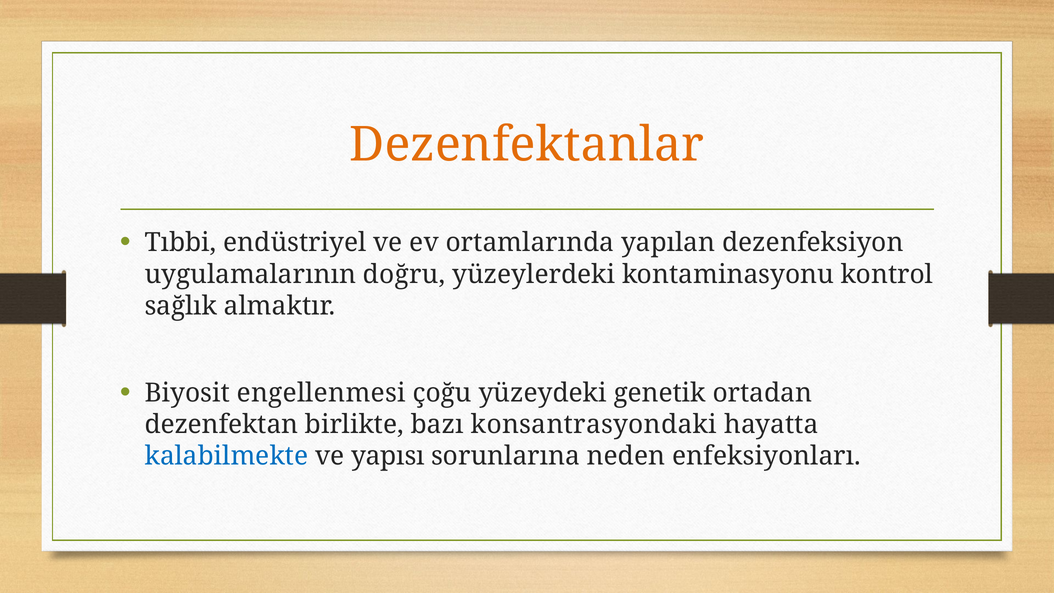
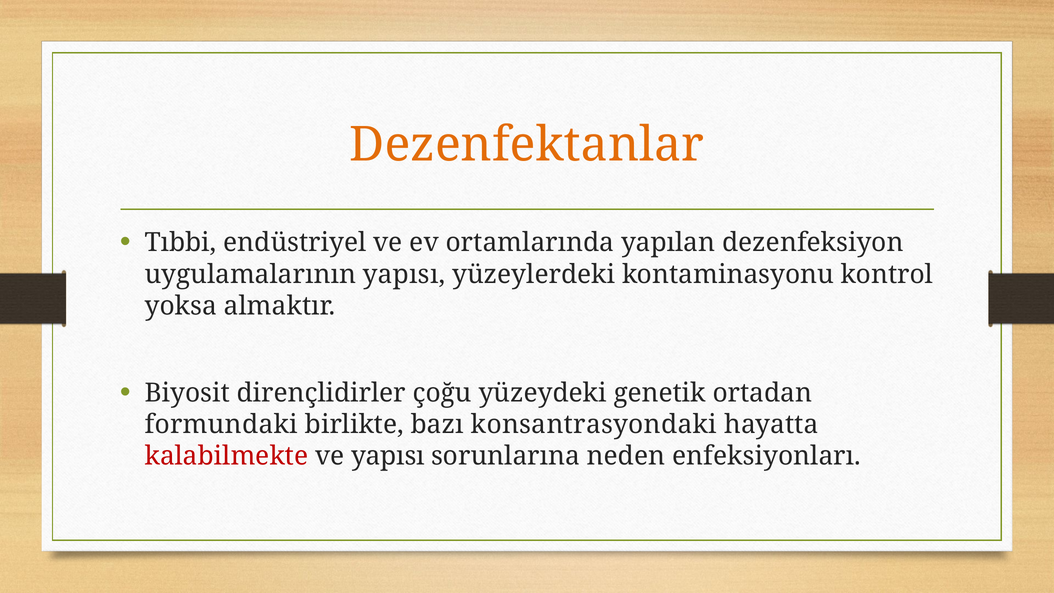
uygulamalarının doğru: doğru -> yapısı (404, 274)
sağlık: sağlık -> yoksa (181, 306)
engellenmesi: engellenmesi -> dirençlidirler (321, 393)
dezenfektan: dezenfektan -> formundaki (221, 424)
kalabilmekte colour: blue -> red (226, 456)
